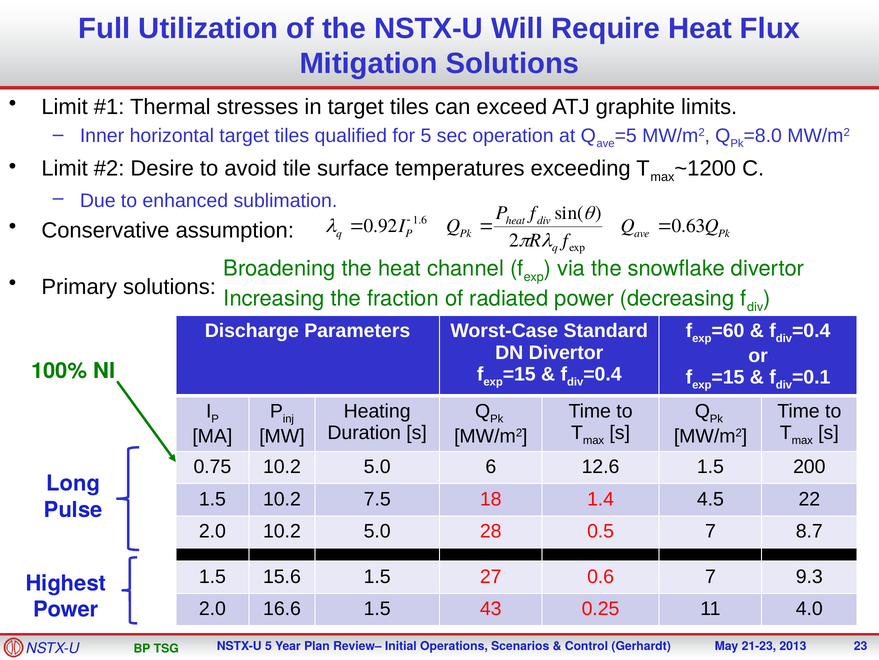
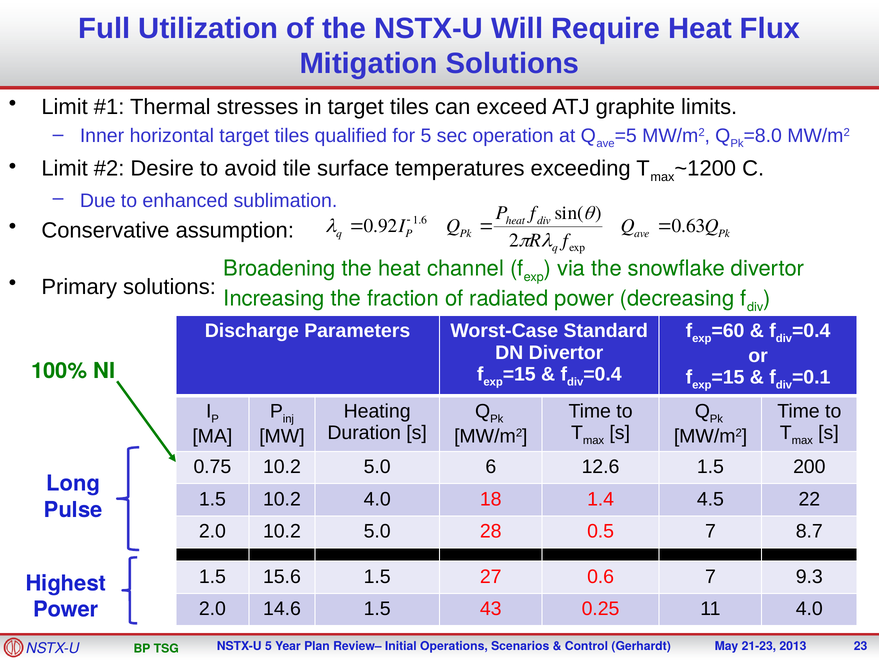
10.2 7.5: 7.5 -> 4.0 (377, 499)
16.6: 16.6 -> 14.6 (282, 608)
